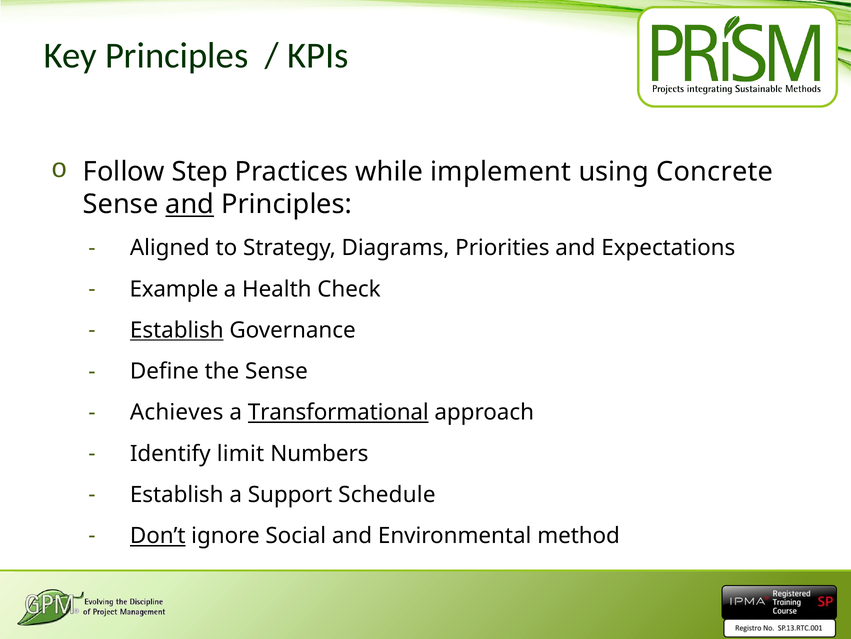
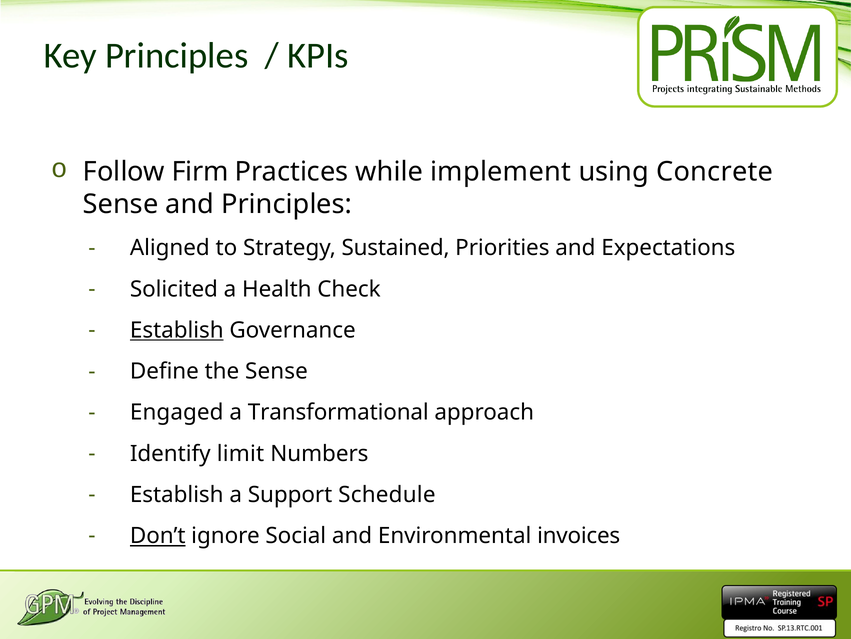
Step: Step -> Firm (200, 171)
and underline: present -> none (190, 204)
Diagrams: Diagrams -> Sustained (396, 248)
Example: Example -> Solicited (174, 289)
Achieves: Achieves -> Engaged (177, 412)
Transformational underline: present -> none (338, 412)
method: method -> invoices (579, 535)
